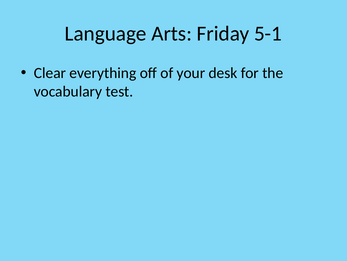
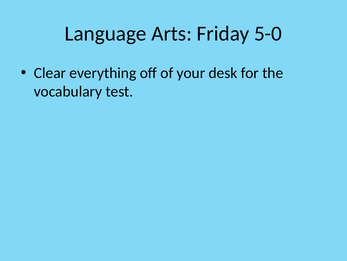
5-1: 5-1 -> 5-0 (268, 34)
